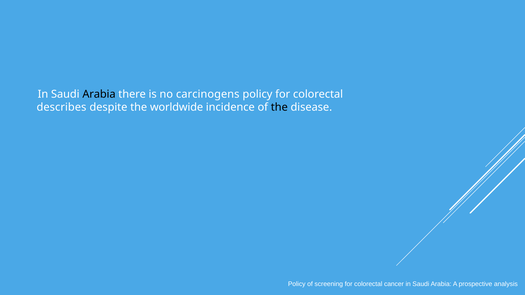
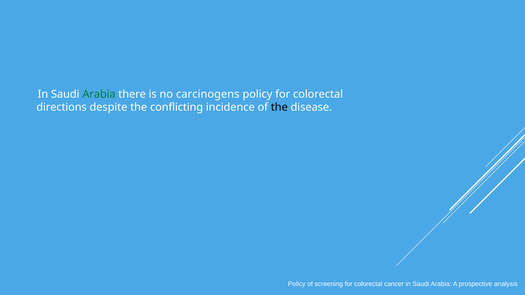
Arabia colour: black -> green (99, 94)
describes: describes -> directions (62, 107)
worldwide: worldwide -> conflicting (177, 107)
